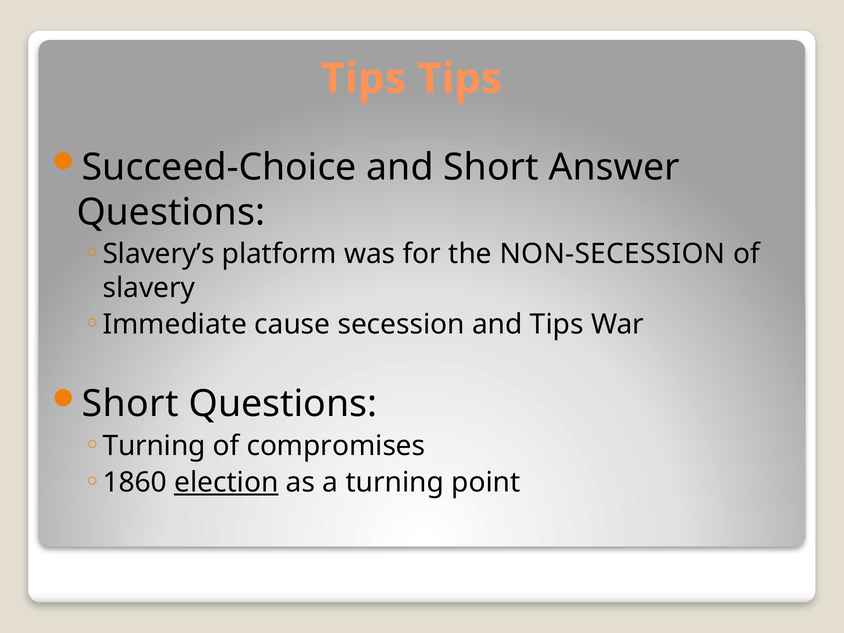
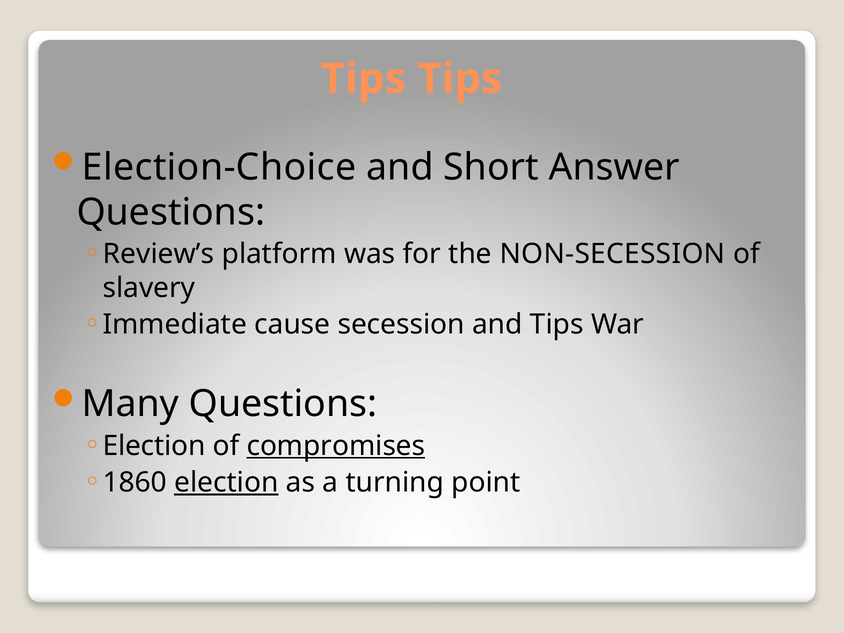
Succeed-Choice: Succeed-Choice -> Election-Choice (219, 167)
Slavery’s: Slavery’s -> Review’s (159, 254)
Short: Short -> Many (131, 404)
Turning: Turning -> Election (154, 446)
compromises underline: none -> present (336, 446)
